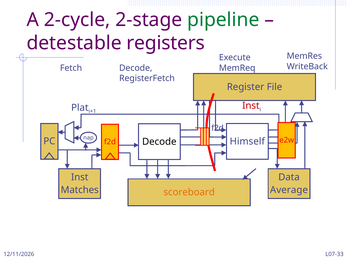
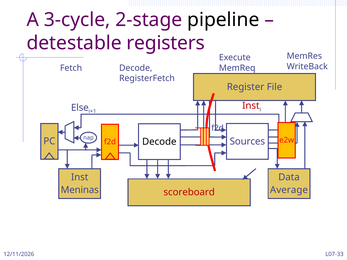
2-cycle: 2-cycle -> 3-cycle (77, 20)
pipeline colour: green -> black (223, 20)
Plat: Plat -> Else (80, 108)
Himself: Himself -> Sources (247, 142)
Matches: Matches -> Meninas (80, 190)
scoreboard colour: orange -> red (189, 193)
